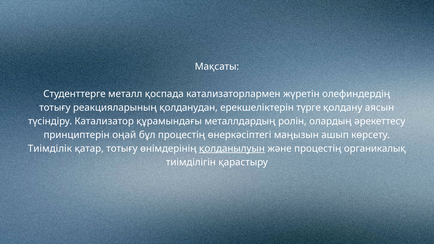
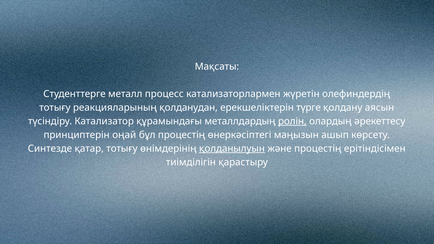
қоспада: қоспада -> процесс (164, 94)
ролін underline: none -> present (292, 121)
Тиімділік: Тиімділік -> Синтезде (50, 149)
органикалық: органикалық -> ерітіндісімен (375, 149)
